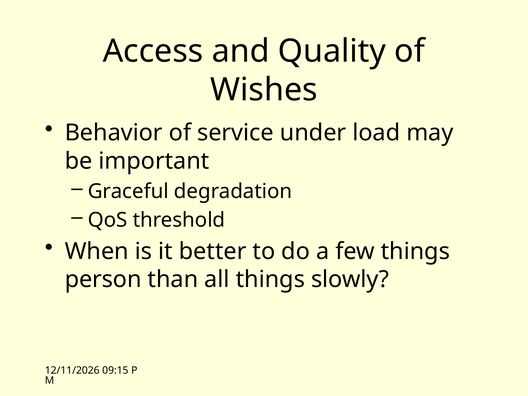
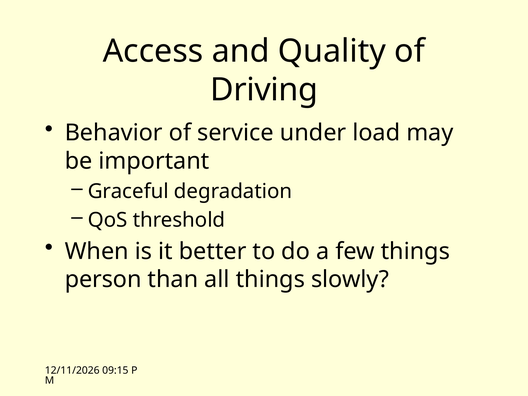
Wishes: Wishes -> Driving (264, 90)
